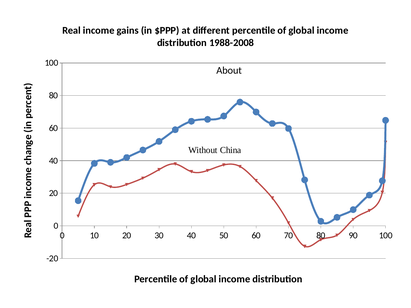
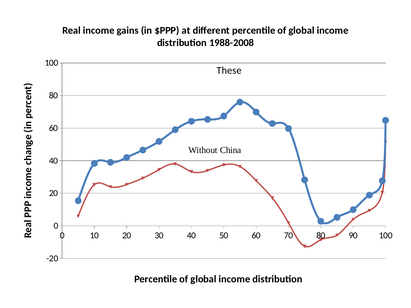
About: About -> These (229, 71)
